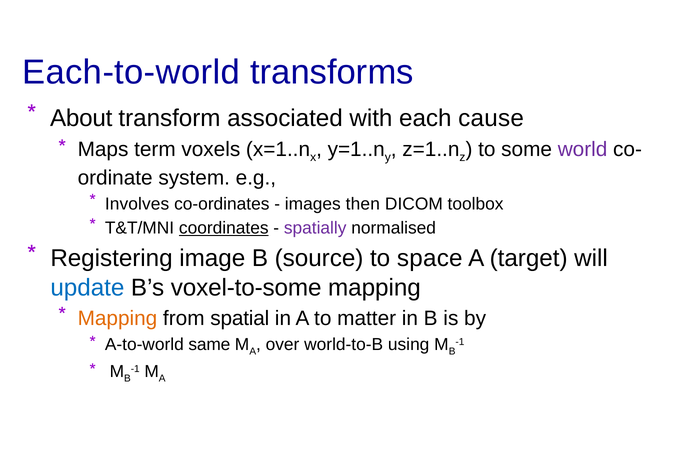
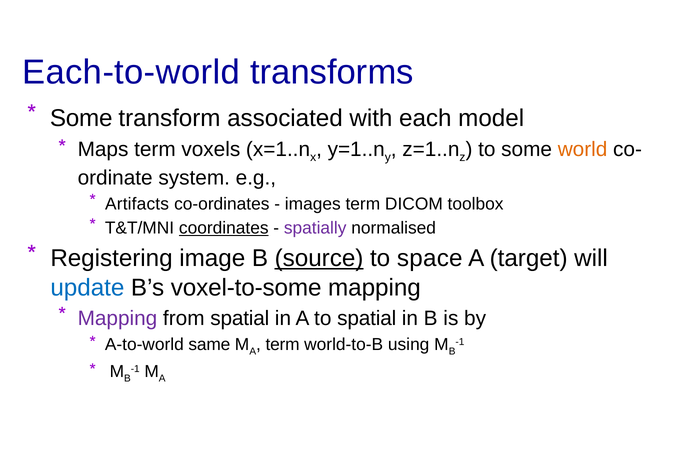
About: About -> Some (81, 118)
cause: cause -> model (491, 118)
world colour: purple -> orange (583, 149)
Involves: Involves -> Artifacts (137, 204)
images then: then -> term (363, 204)
source underline: none -> present (319, 258)
Mapping colour: orange -> purple (117, 318)
to matter: matter -> spatial (367, 318)
over: over -> term (283, 344)
